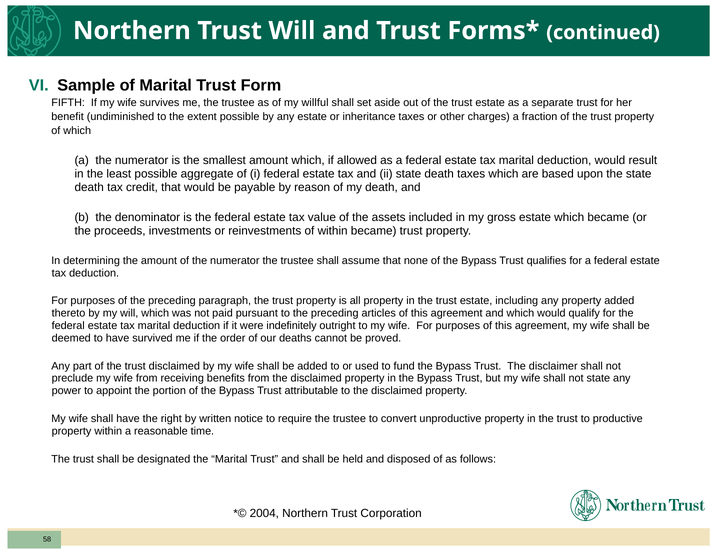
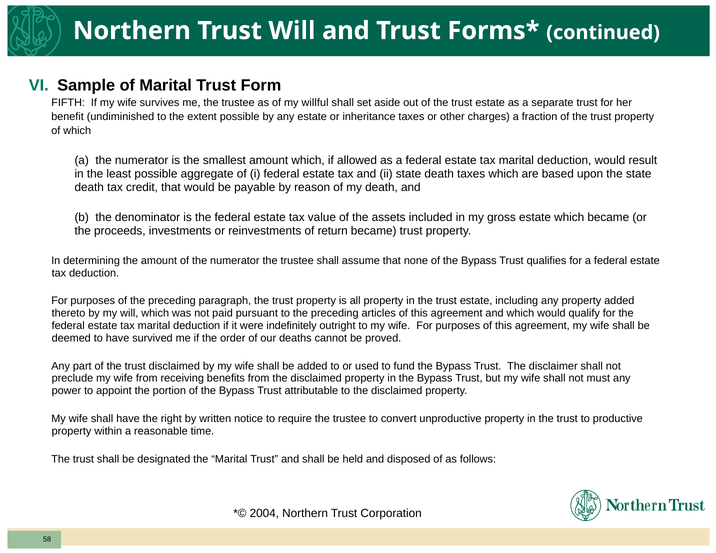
of within: within -> return (333, 231)
not state: state -> must (598, 379)
